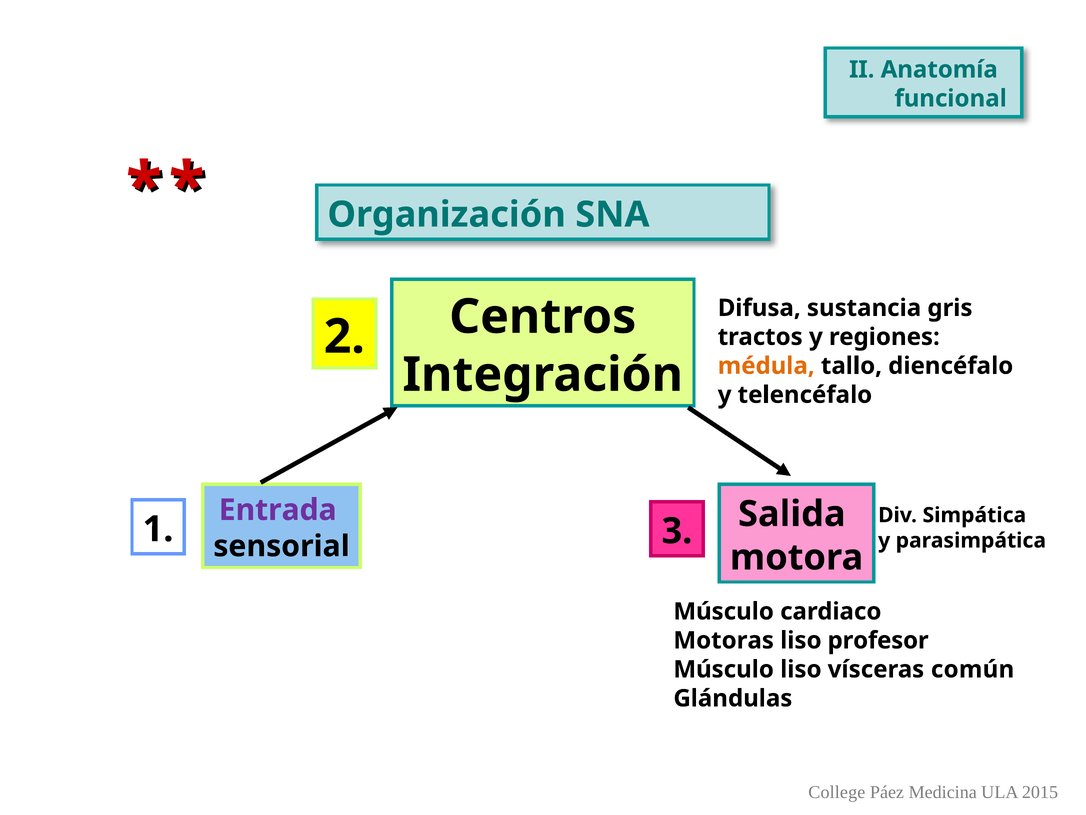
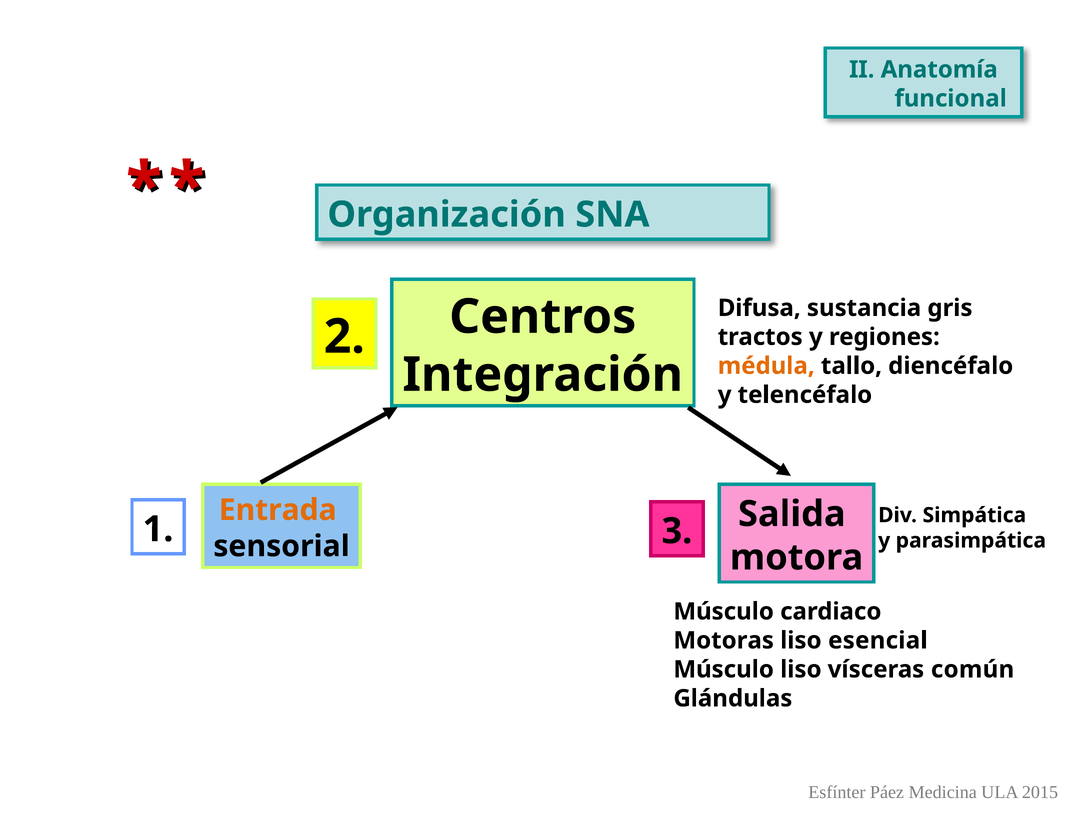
Entrada colour: purple -> orange (278, 510)
profesor: profesor -> esencial (878, 640)
College: College -> Esfínter (837, 792)
